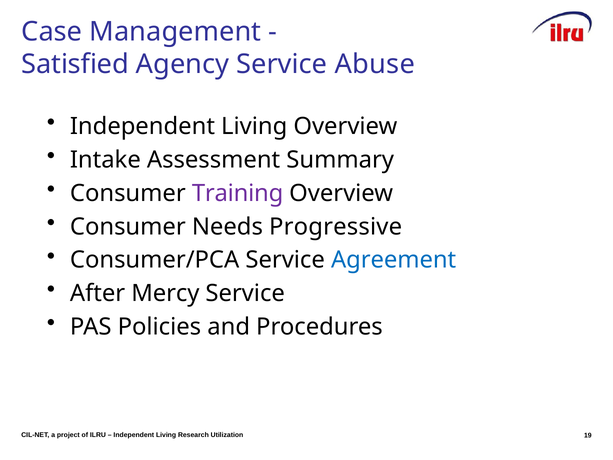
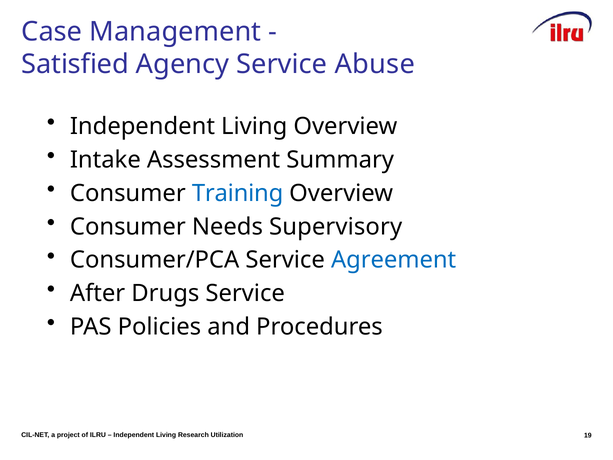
Training colour: purple -> blue (238, 193)
Progressive: Progressive -> Supervisory (336, 227)
Mercy: Mercy -> Drugs (165, 293)
